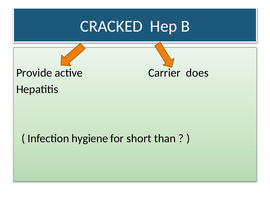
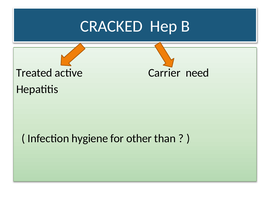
Provide: Provide -> Treated (34, 73)
does: does -> need (197, 73)
short: short -> other (139, 138)
